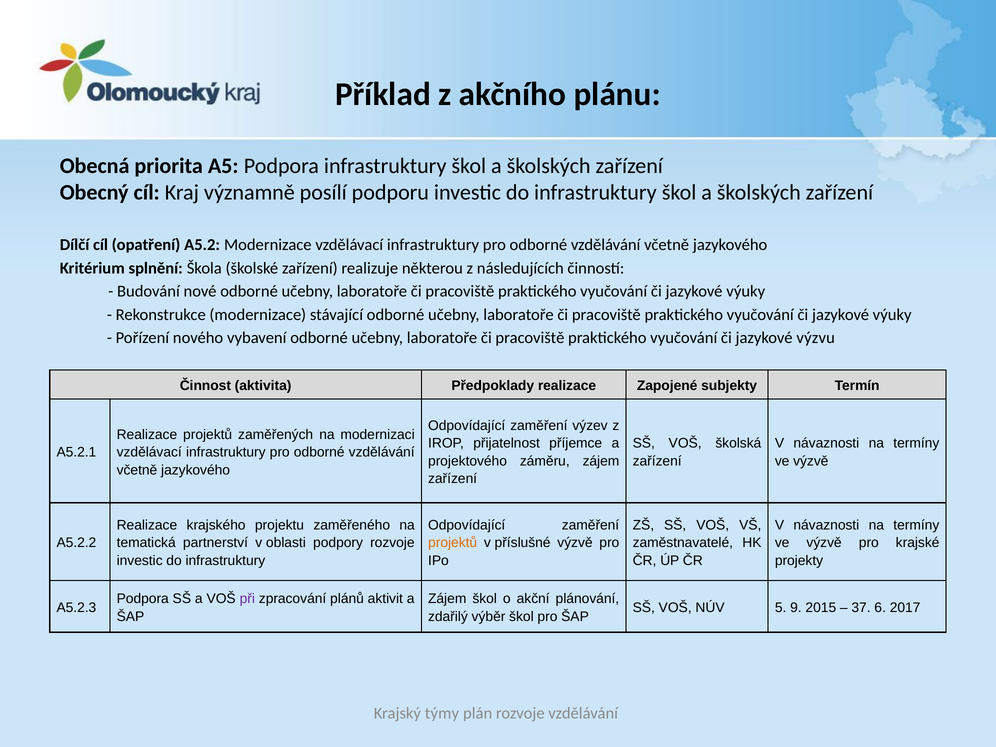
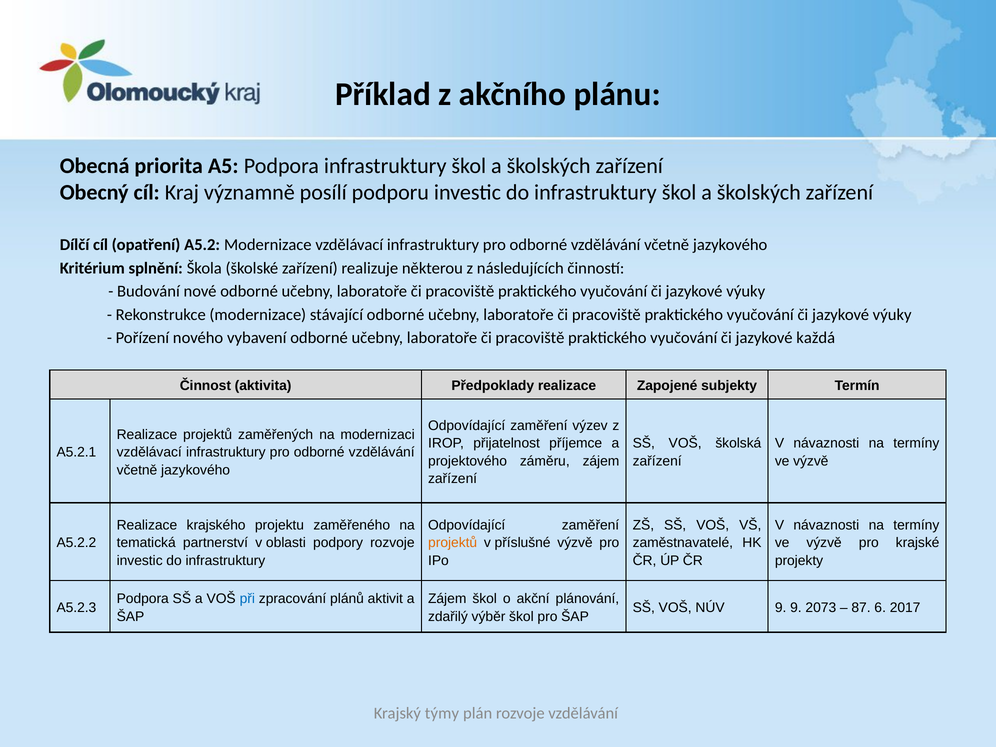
výzvu: výzvu -> každá (816, 338)
při colour: purple -> blue (247, 599)
NÚV 5: 5 -> 9 (781, 608)
2015: 2015 -> 2073 (821, 608)
37: 37 -> 87 (861, 608)
